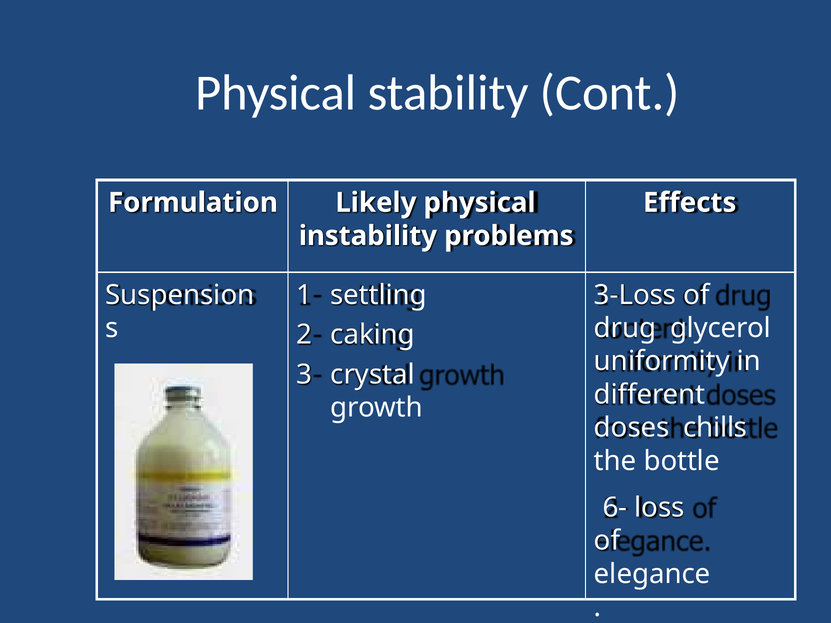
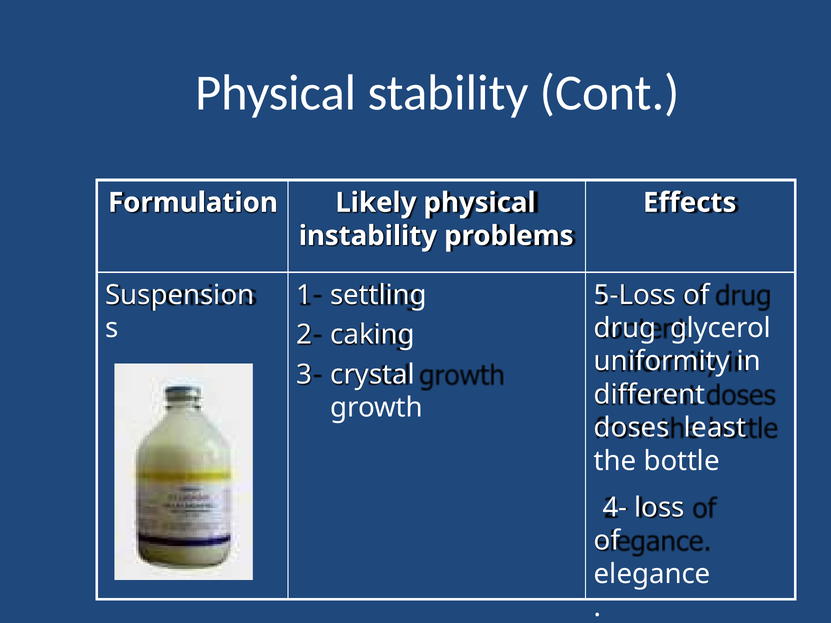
3-Loss: 3-Loss -> 5-Loss (635, 295)
chills: chills -> least (715, 428)
6-: 6- -> 4- (615, 508)
